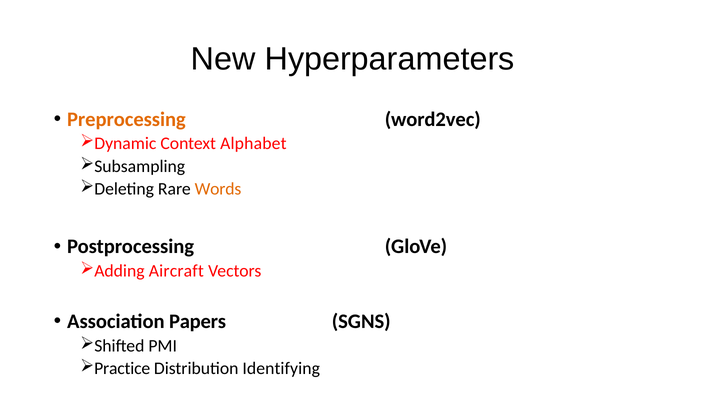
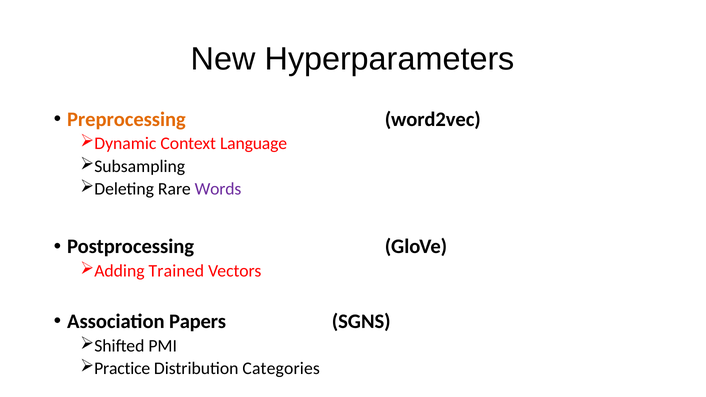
Alphabet: Alphabet -> Language (254, 144)
Words colour: orange -> purple (218, 189)
Aircraft: Aircraft -> Trained (176, 271)
Identifying: Identifying -> Categories (281, 369)
